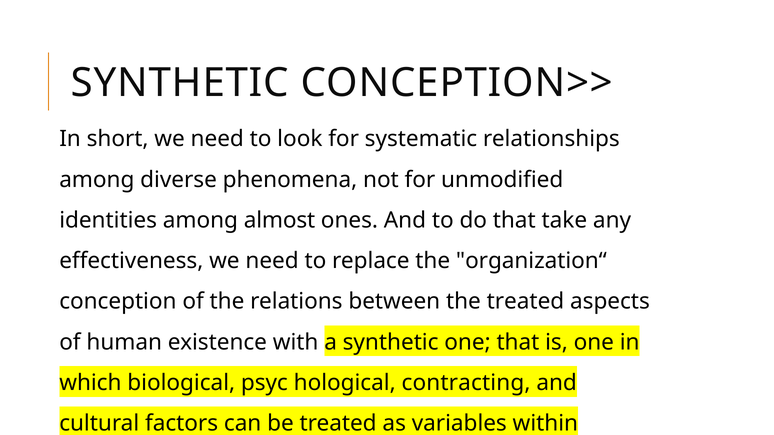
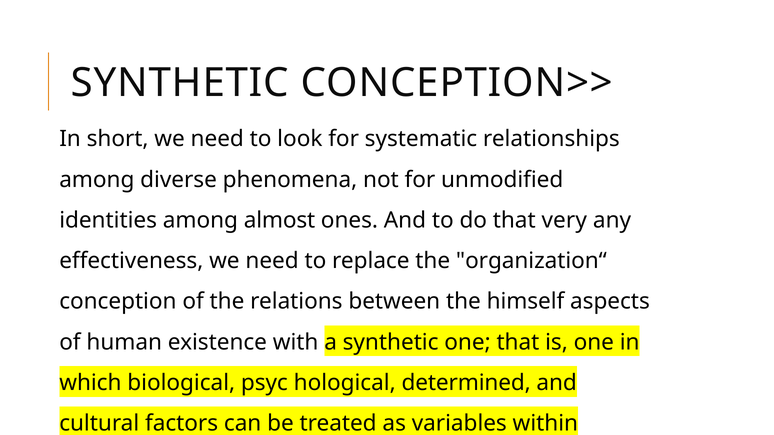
take: take -> very (564, 220)
the treated: treated -> himself (525, 302)
contracting: contracting -> determined (466, 383)
